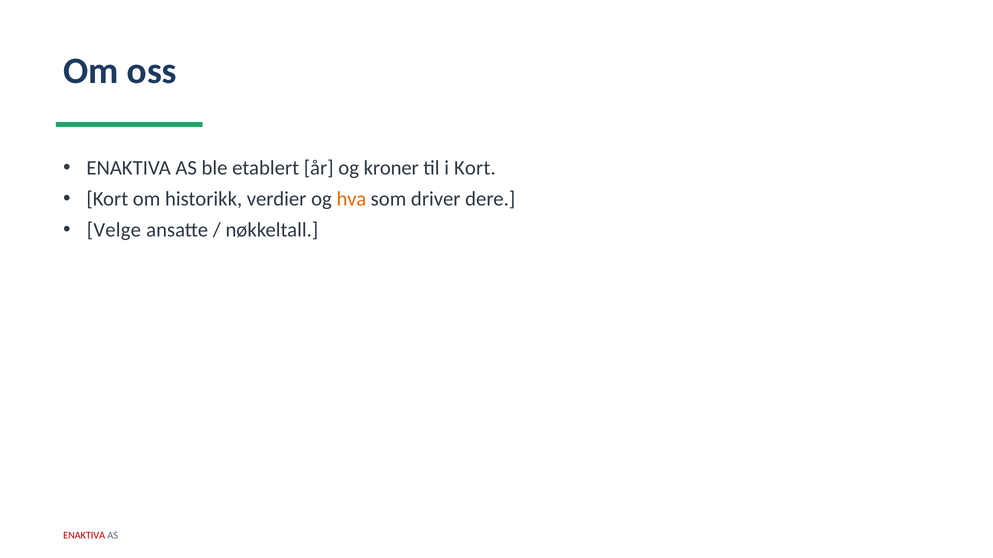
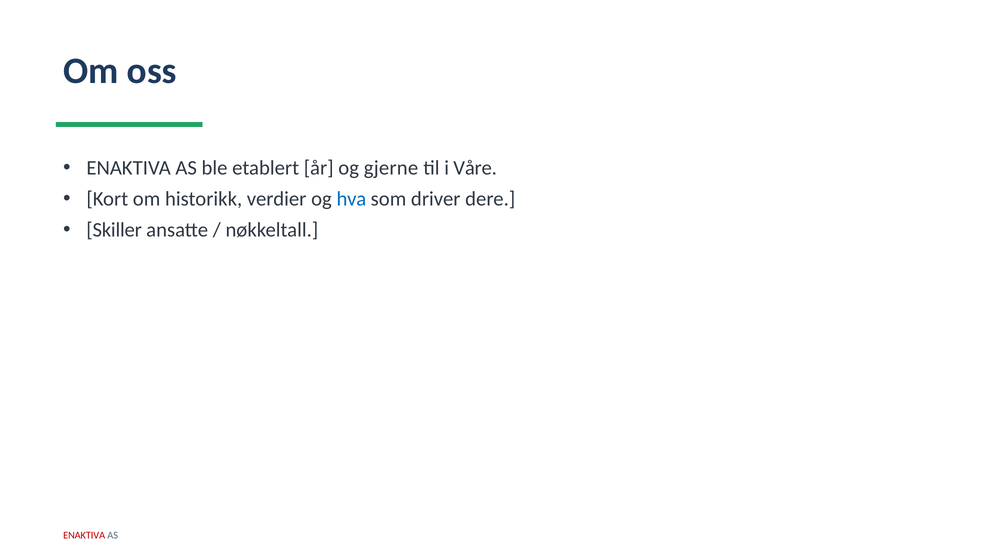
kroner: kroner -> gjerne (391, 168)
i Kort: Kort -> Våre (475, 168)
hva colour: orange -> blue (351, 199)
Velge: Velge -> Skiller (114, 230)
